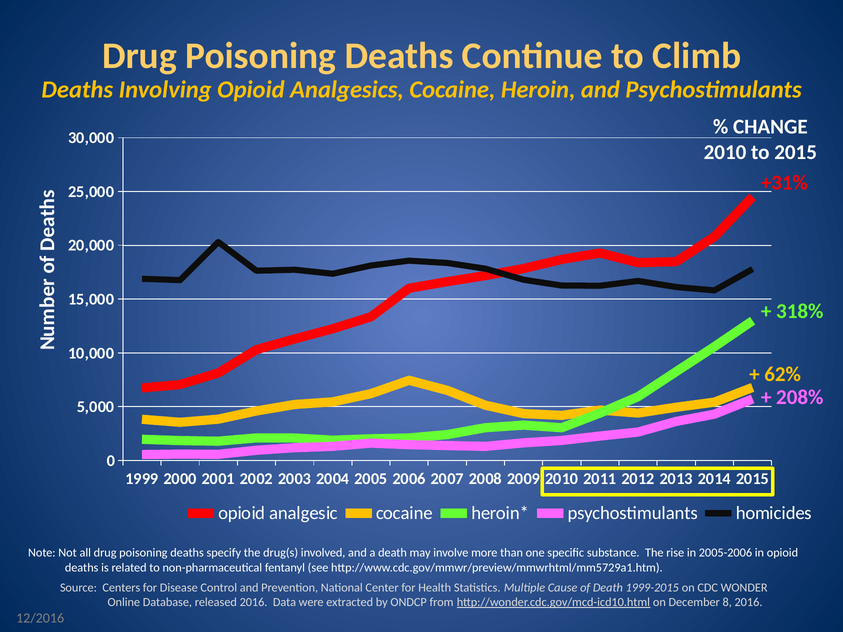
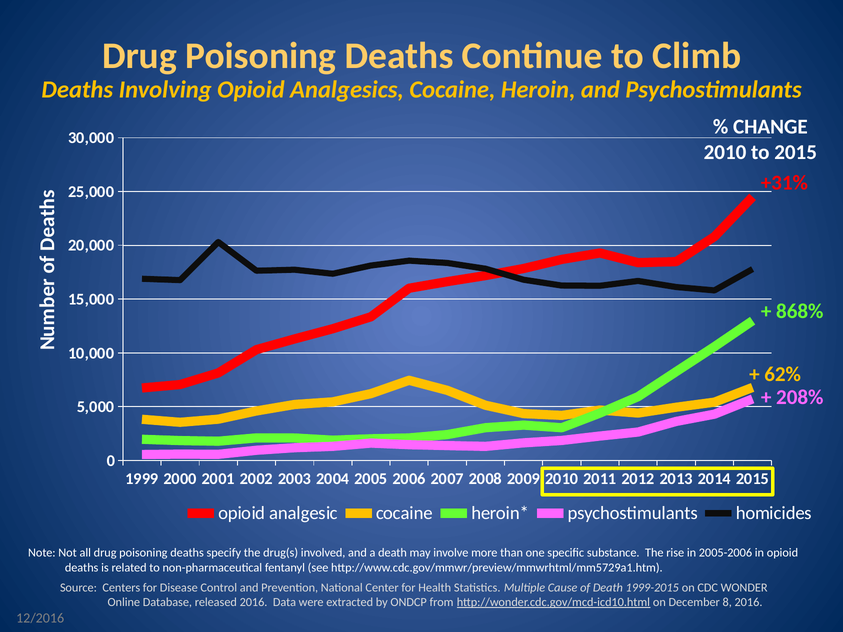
318%: 318% -> 868% (800, 311)
